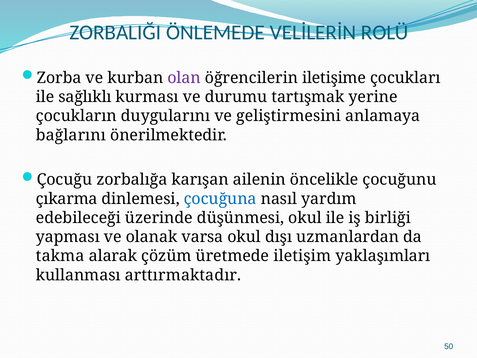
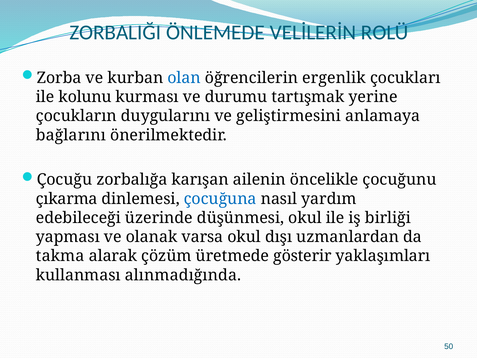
olan colour: purple -> blue (184, 78)
iletişime: iletişime -> ergenlik (334, 78)
sağlıklı: sağlıklı -> kolunu (85, 97)
iletişim: iletişim -> gösterir (302, 256)
arttırmaktadır: arttırmaktadır -> alınmadığında (183, 275)
